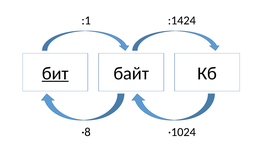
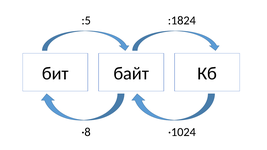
:1: :1 -> :5 (86, 21)
:1424: :1424 -> :1824 (182, 21)
бит underline: present -> none (55, 74)
